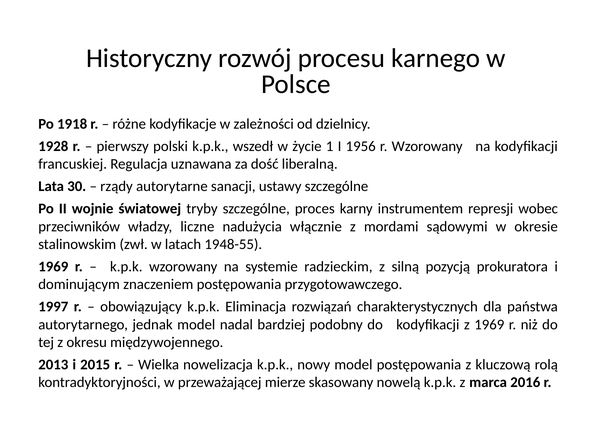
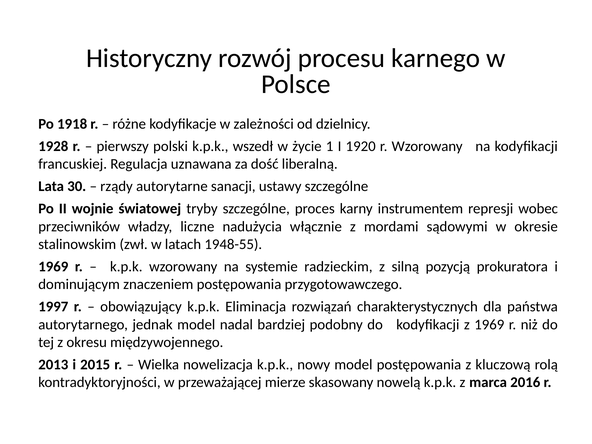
1956: 1956 -> 1920 (361, 146)
